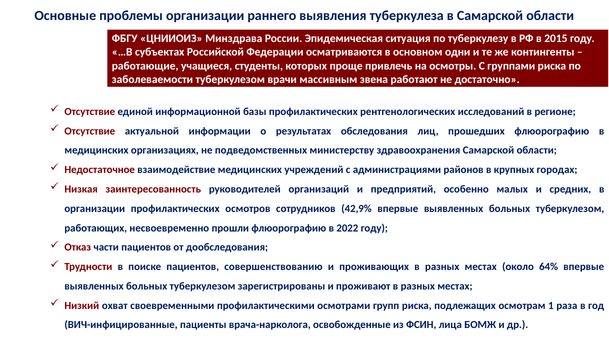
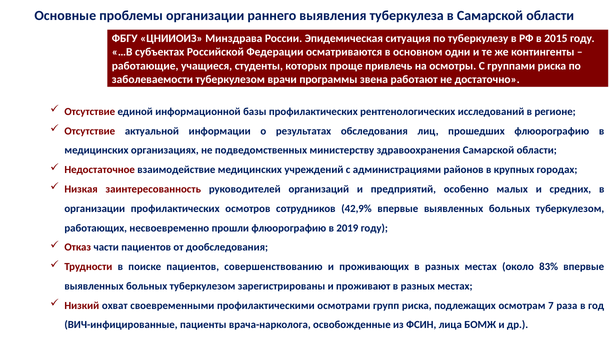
массивным: массивным -> программы (328, 80)
2022: 2022 -> 2019 (347, 228)
64%: 64% -> 83% (549, 267)
1: 1 -> 7 (551, 306)
